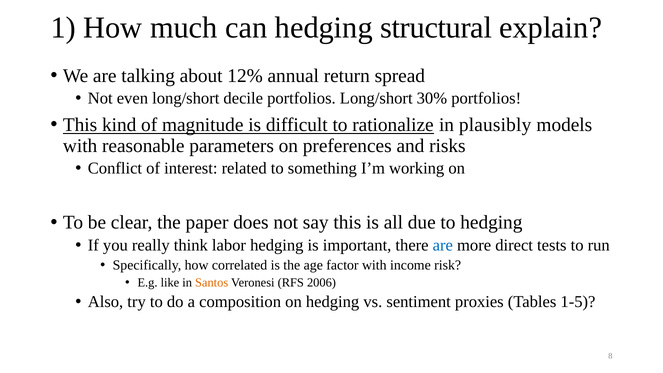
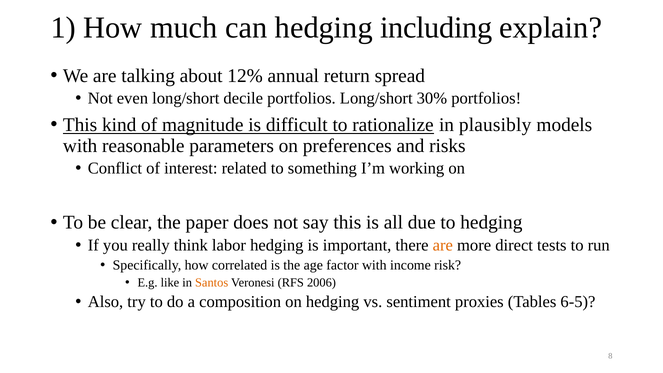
structural: structural -> including (436, 28)
are colour: blue -> orange (443, 245)
1-5: 1-5 -> 6-5 (578, 302)
